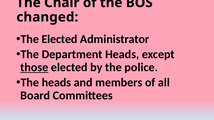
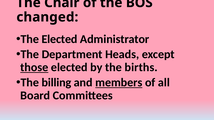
police: police -> births (141, 68)
The heads: heads -> billing (56, 83)
members underline: none -> present (119, 83)
